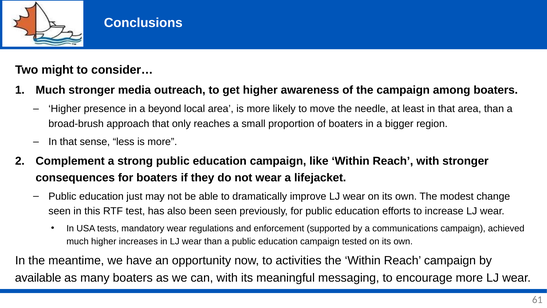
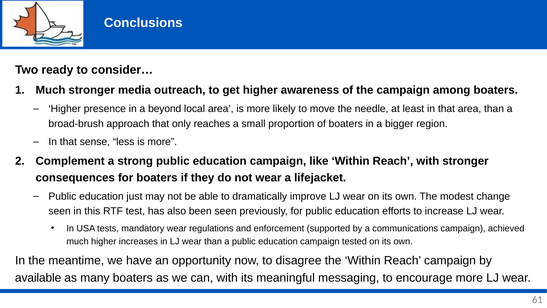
might: might -> ready (57, 70)
activities: activities -> disagree (299, 260)
